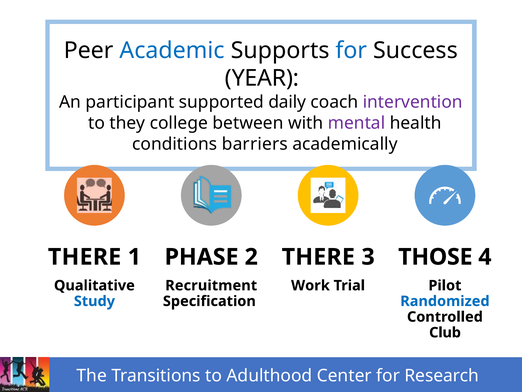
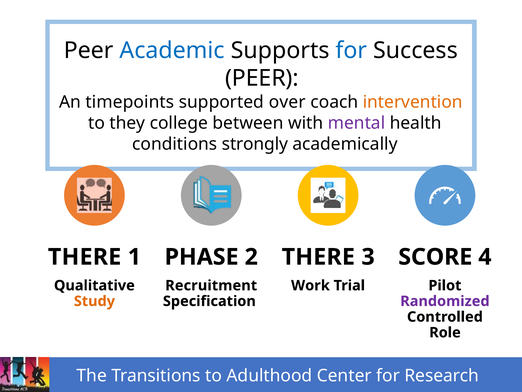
YEAR: YEAR -> PEER (262, 78)
participant: participant -> timepoints (130, 102)
daily: daily -> over (287, 102)
intervention colour: purple -> orange (413, 102)
barriers: barriers -> strongly (255, 144)
THOSE: THOSE -> SCORE (435, 257)
Study colour: blue -> orange (94, 301)
Randomized colour: blue -> purple (445, 301)
Club: Club -> Role (445, 332)
